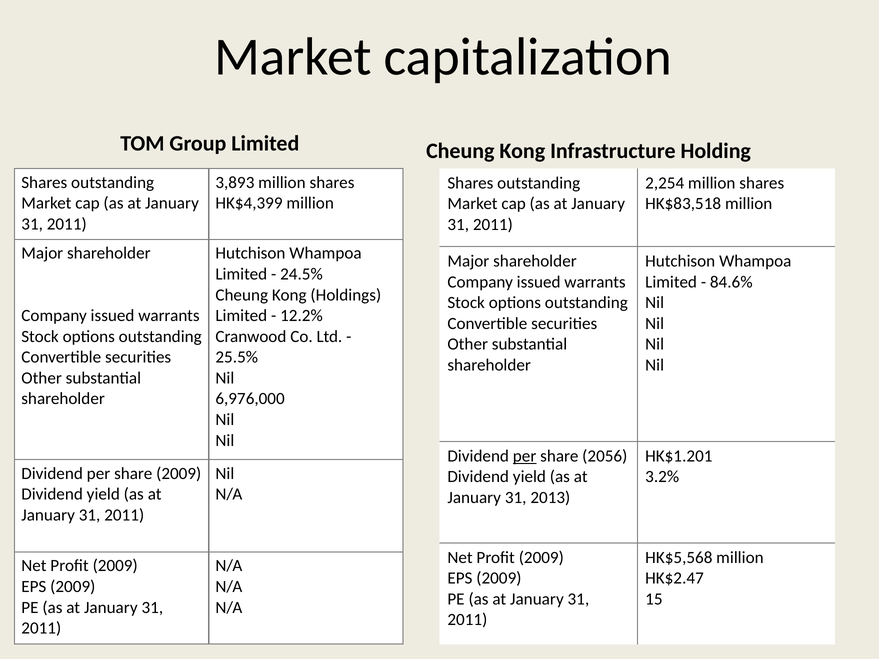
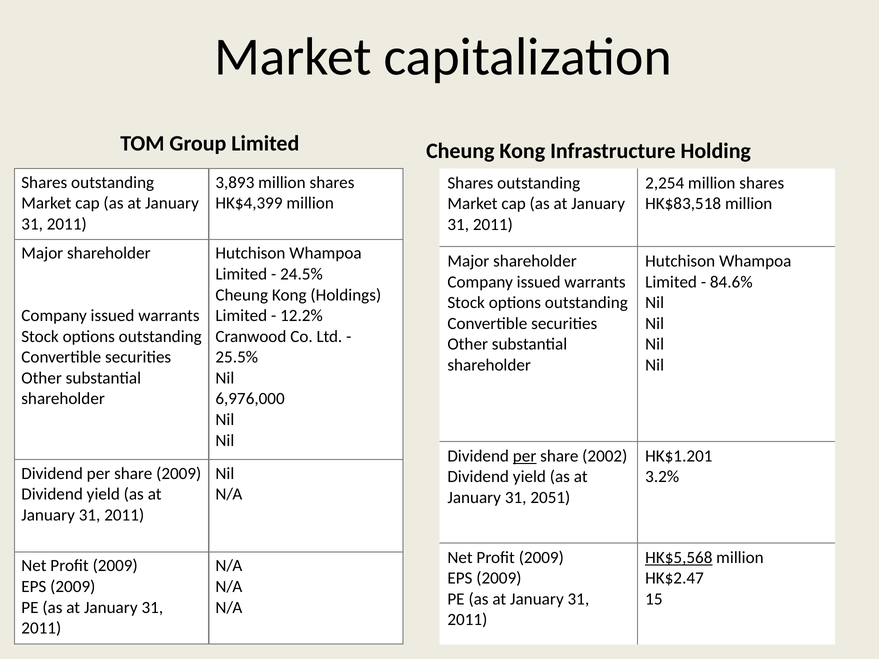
2056: 2056 -> 2002 (605, 456)
2013: 2013 -> 2051 (550, 498)
HK$5,568 underline: none -> present (679, 558)
